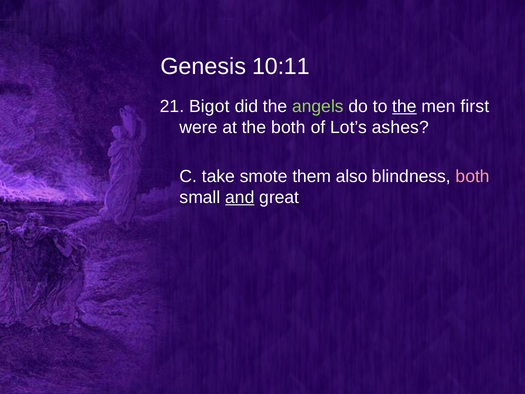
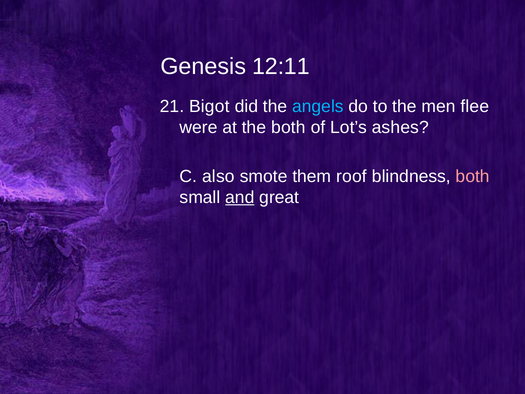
10:11: 10:11 -> 12:11 (281, 66)
angels colour: light green -> light blue (318, 106)
the underline: present -> none (404, 106)
first: first -> flee (475, 106)
take: take -> also (218, 176)
also: also -> roof (352, 176)
